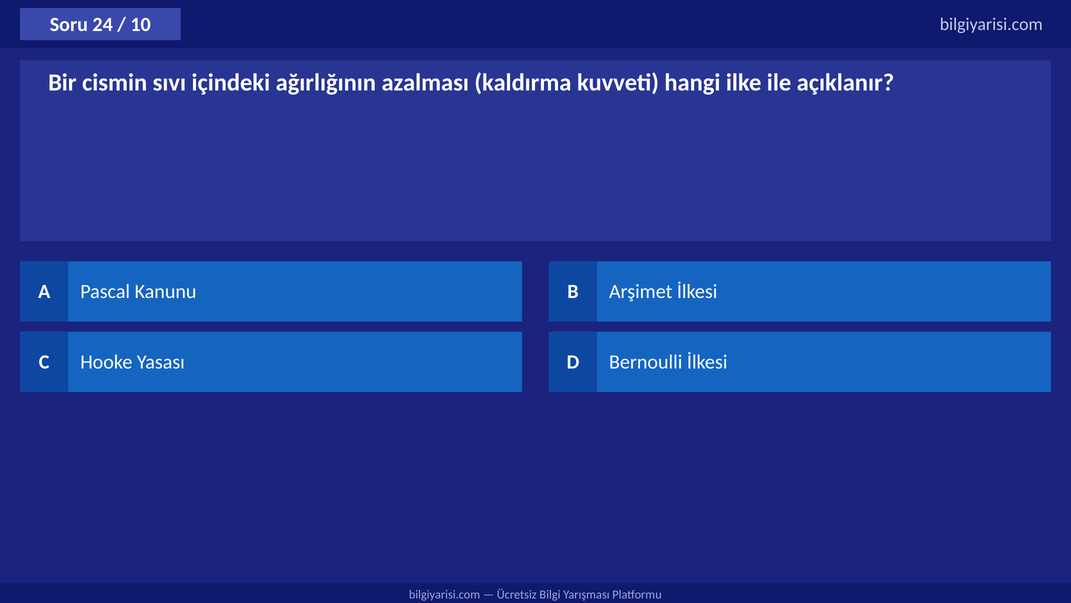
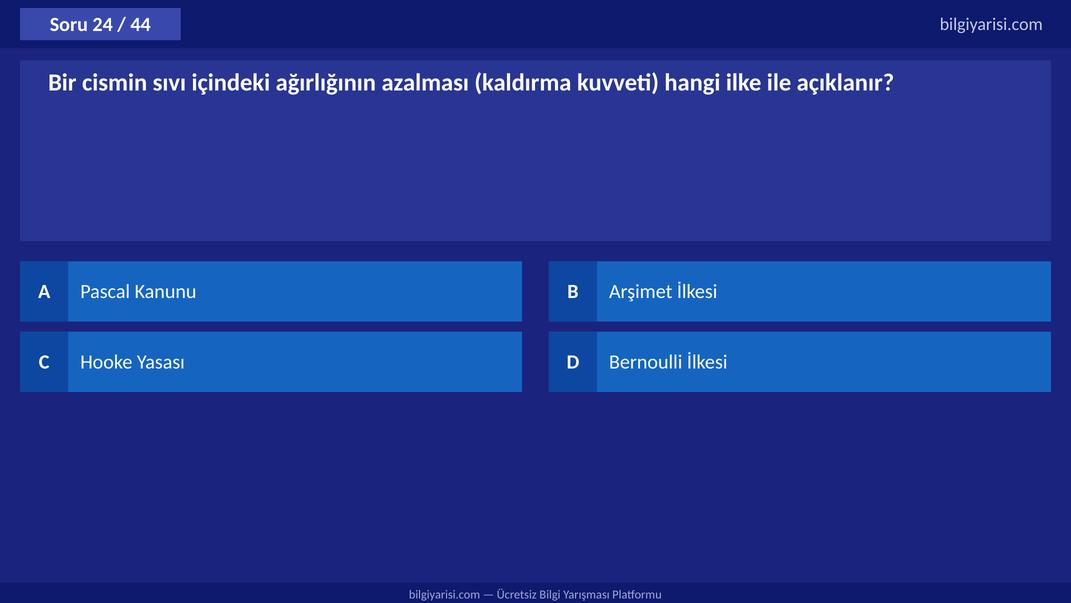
10: 10 -> 44 (141, 24)
